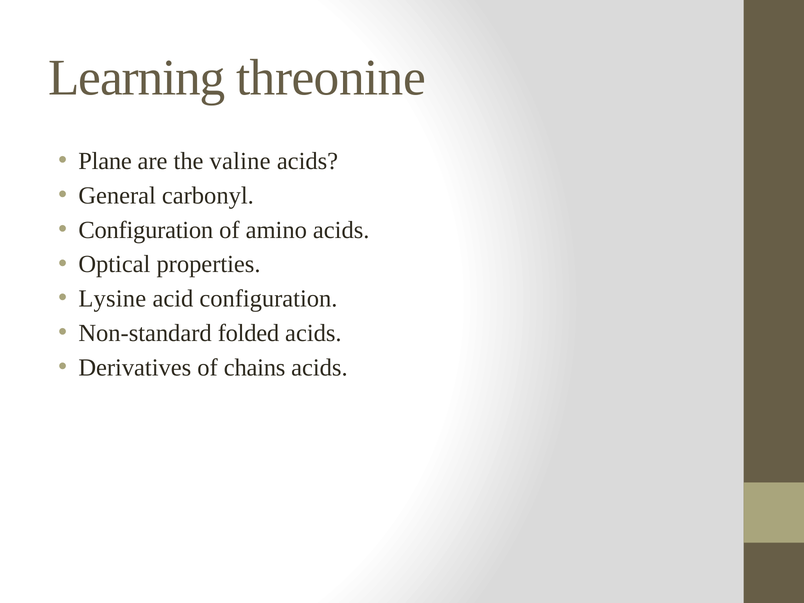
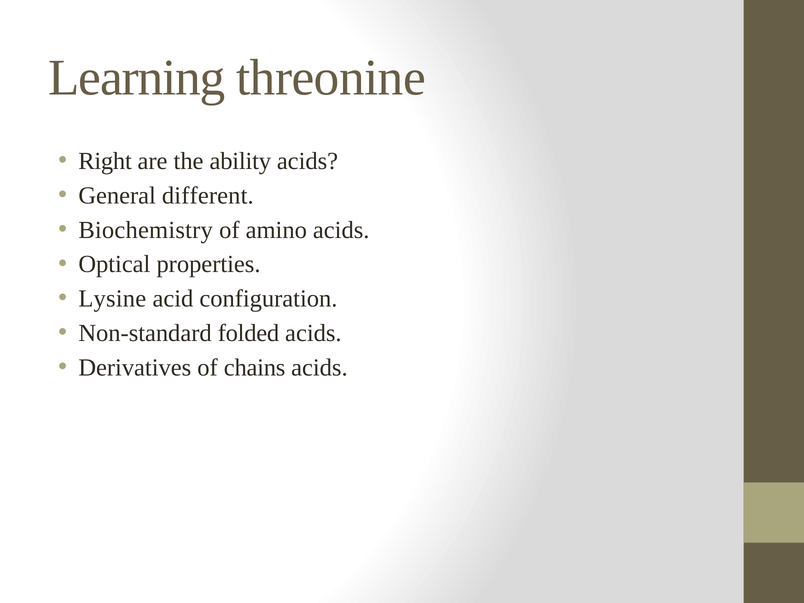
Plane: Plane -> Right (105, 161)
valine: valine -> ability (240, 161)
carbonyl: carbonyl -> different (208, 196)
Configuration: Configuration -> Biochemistry (146, 230)
